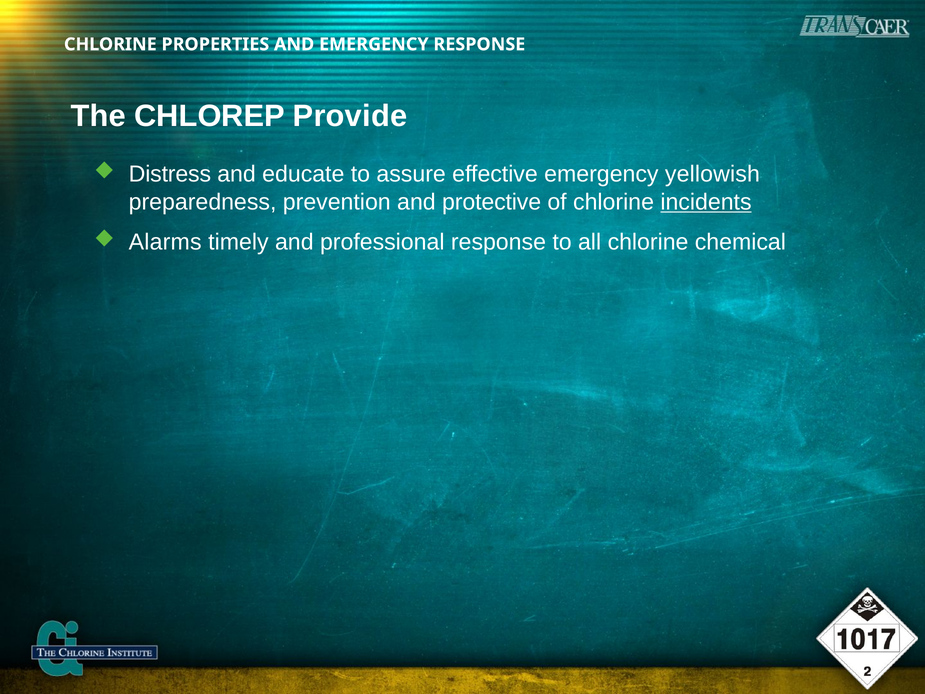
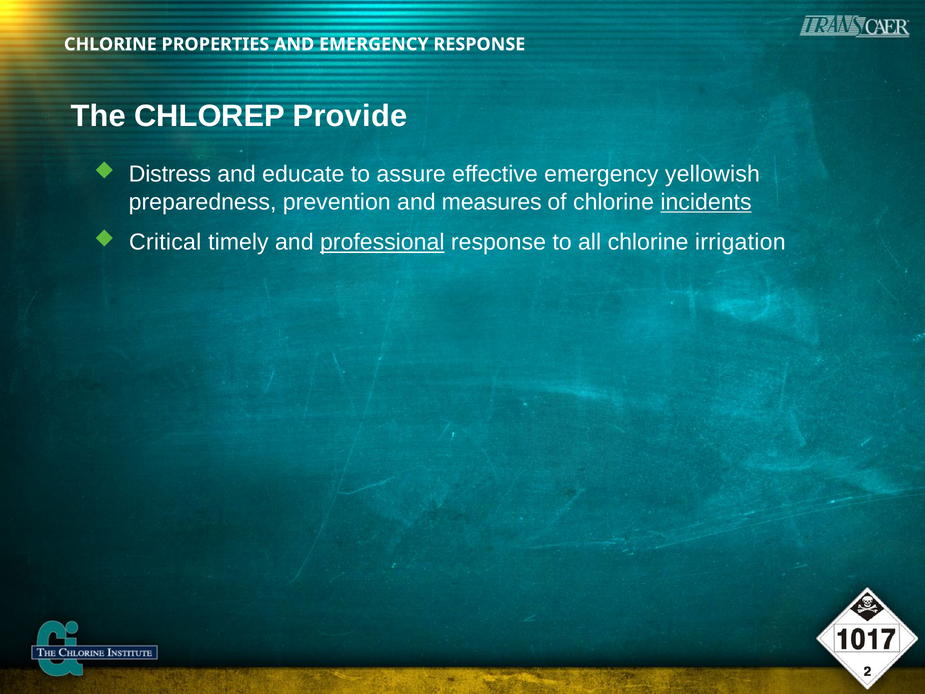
protective: protective -> measures (492, 202)
Alarms: Alarms -> Critical (165, 242)
professional underline: none -> present (382, 242)
chemical: chemical -> irrigation (740, 242)
